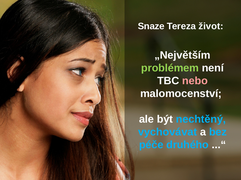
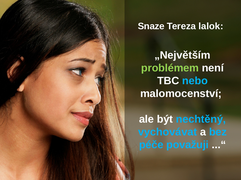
život: život -> lalok (211, 26)
nebo colour: pink -> light blue (195, 81)
druhého: druhého -> považuji (188, 145)
